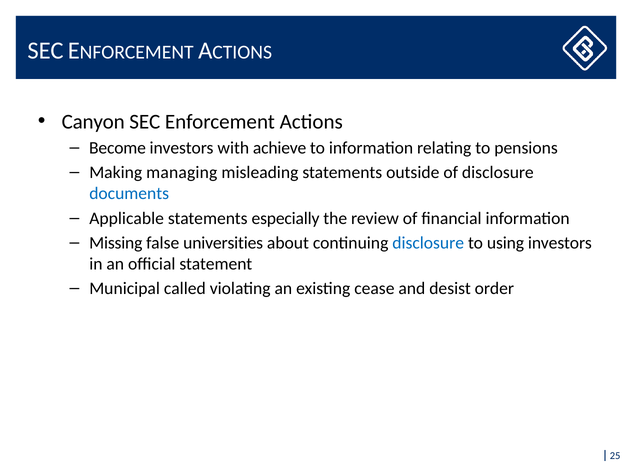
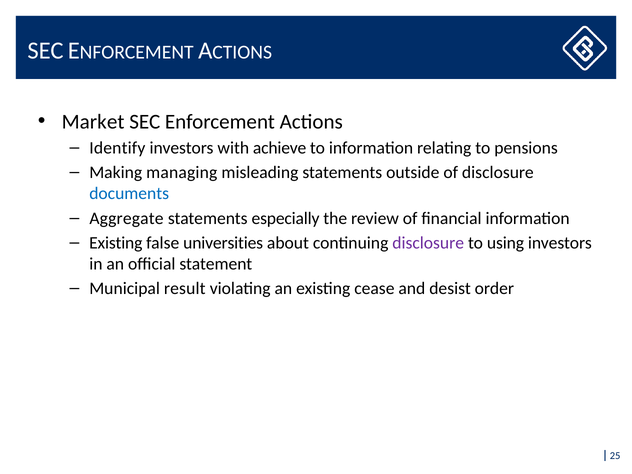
Canyon: Canyon -> Market (93, 122)
Become: Become -> Identify (117, 148)
Applicable: Applicable -> Aggregate (127, 218)
Missing: Missing -> Existing (116, 243)
disclosure colour: blue -> purple (428, 243)
called: called -> result (185, 288)
